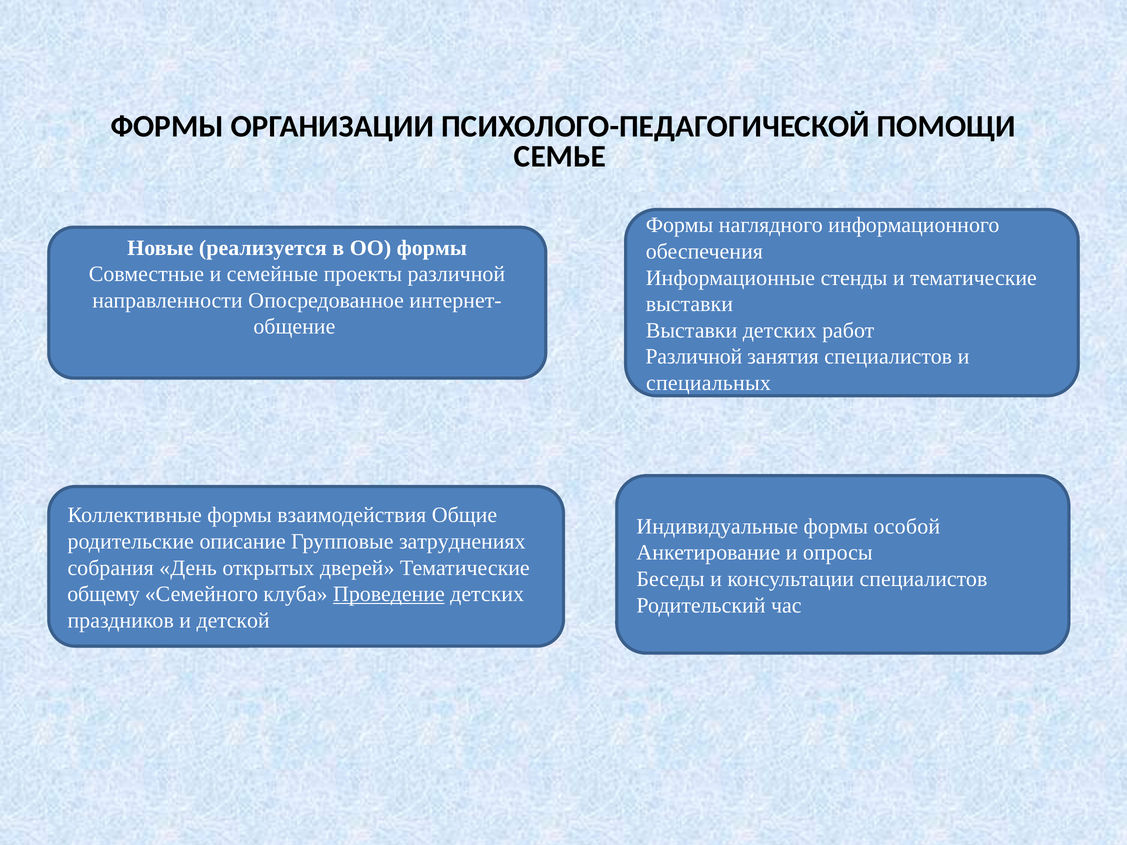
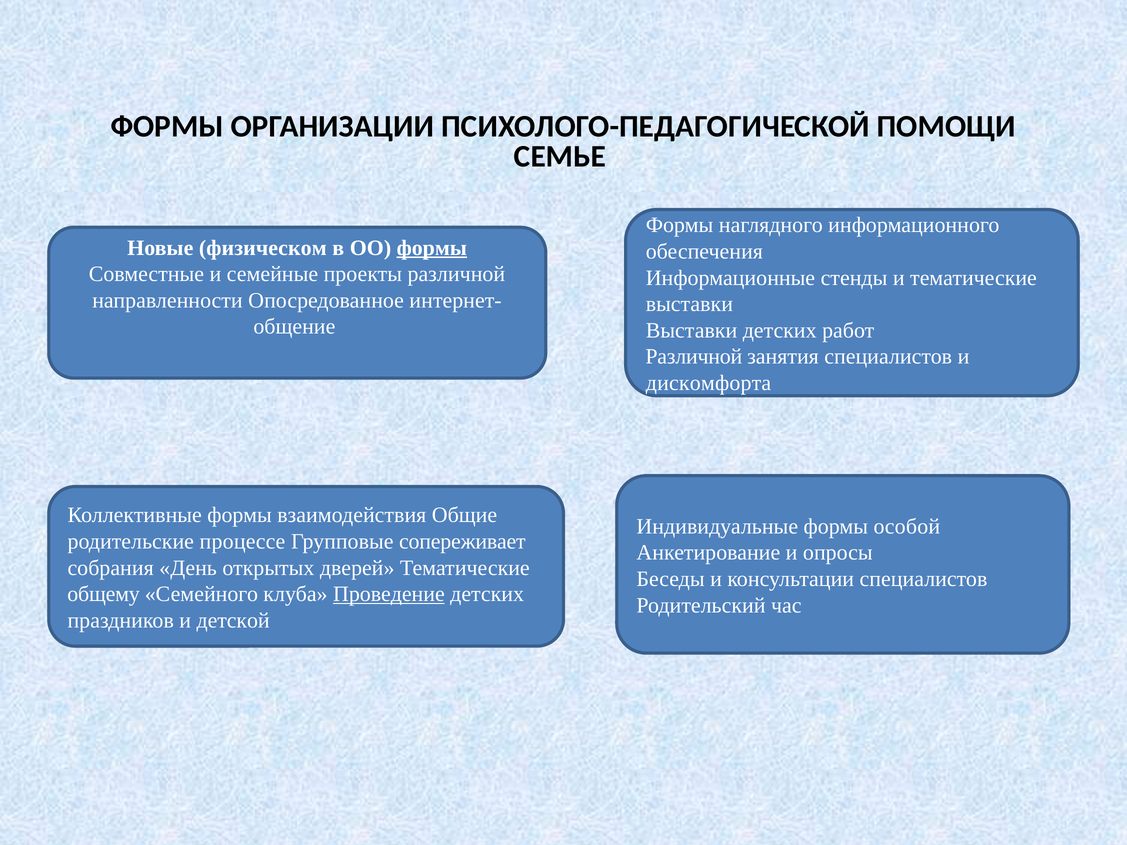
реализуется: реализуется -> физическом (263, 248)
формы underline: none -> present (432, 248)
специальных: специальных -> дискомфорта (709, 383)
описание: описание -> процессе (242, 542)
затруднениях: затруднениях -> сопереживает (462, 542)
